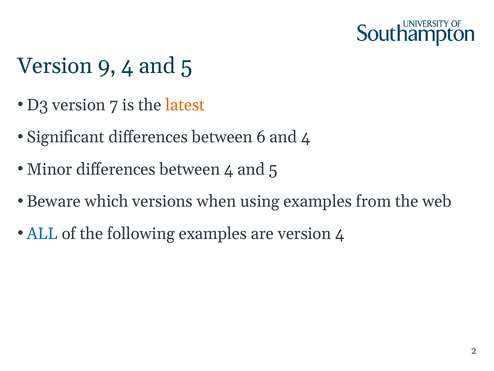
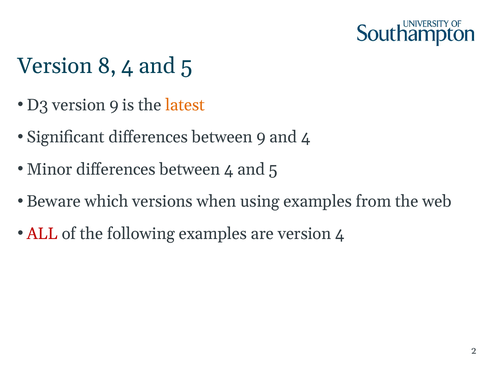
9: 9 -> 8 (107, 66)
version 7: 7 -> 9 (114, 105)
between 6: 6 -> 9 (261, 137)
ALL colour: blue -> red (42, 233)
